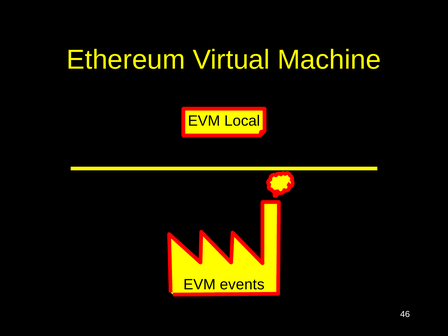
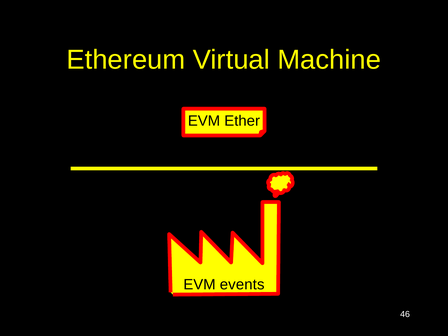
Local: Local -> Ether (242, 121)
